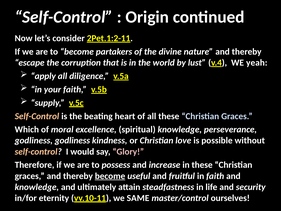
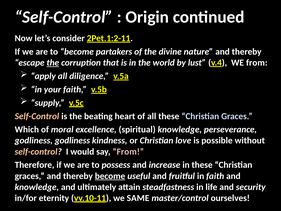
the underline: none -> present (53, 63)
WE yeah: yeah -> from (257, 63)
say Glory: Glory -> From (128, 151)
